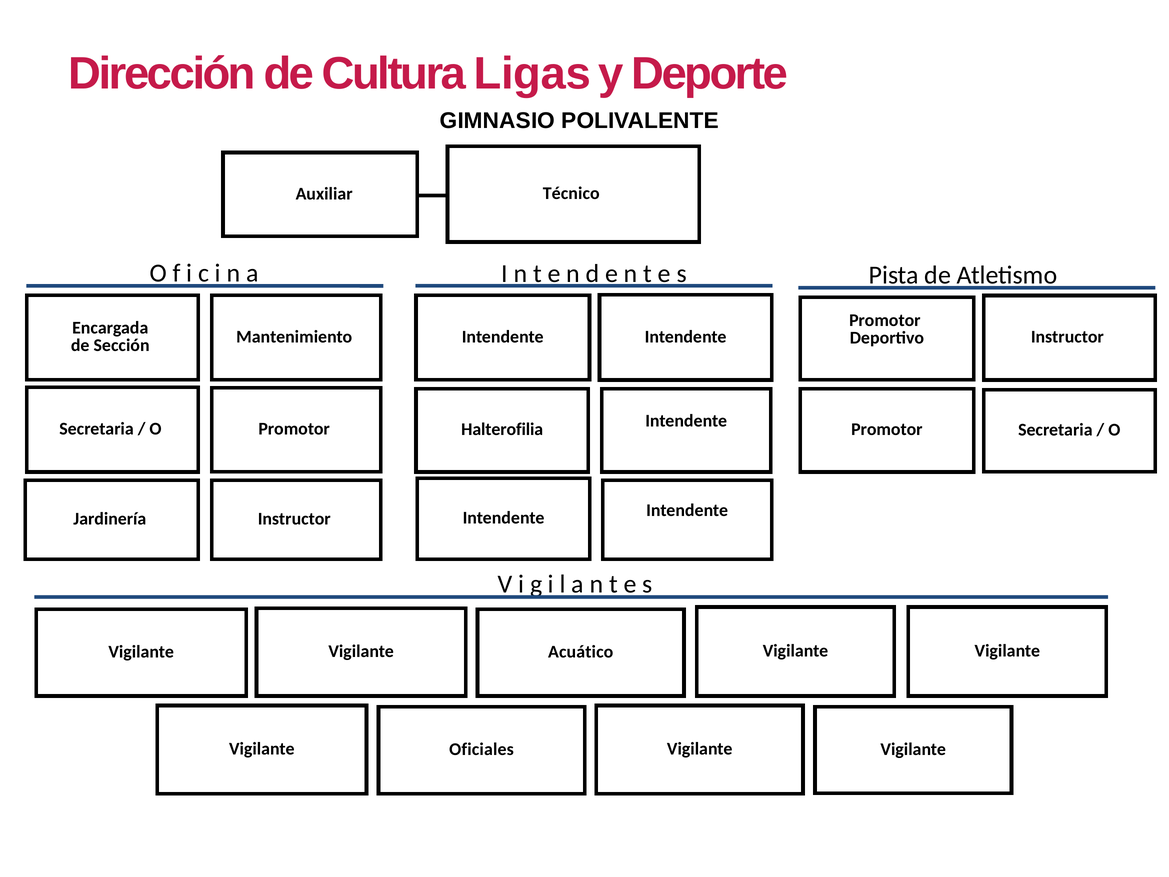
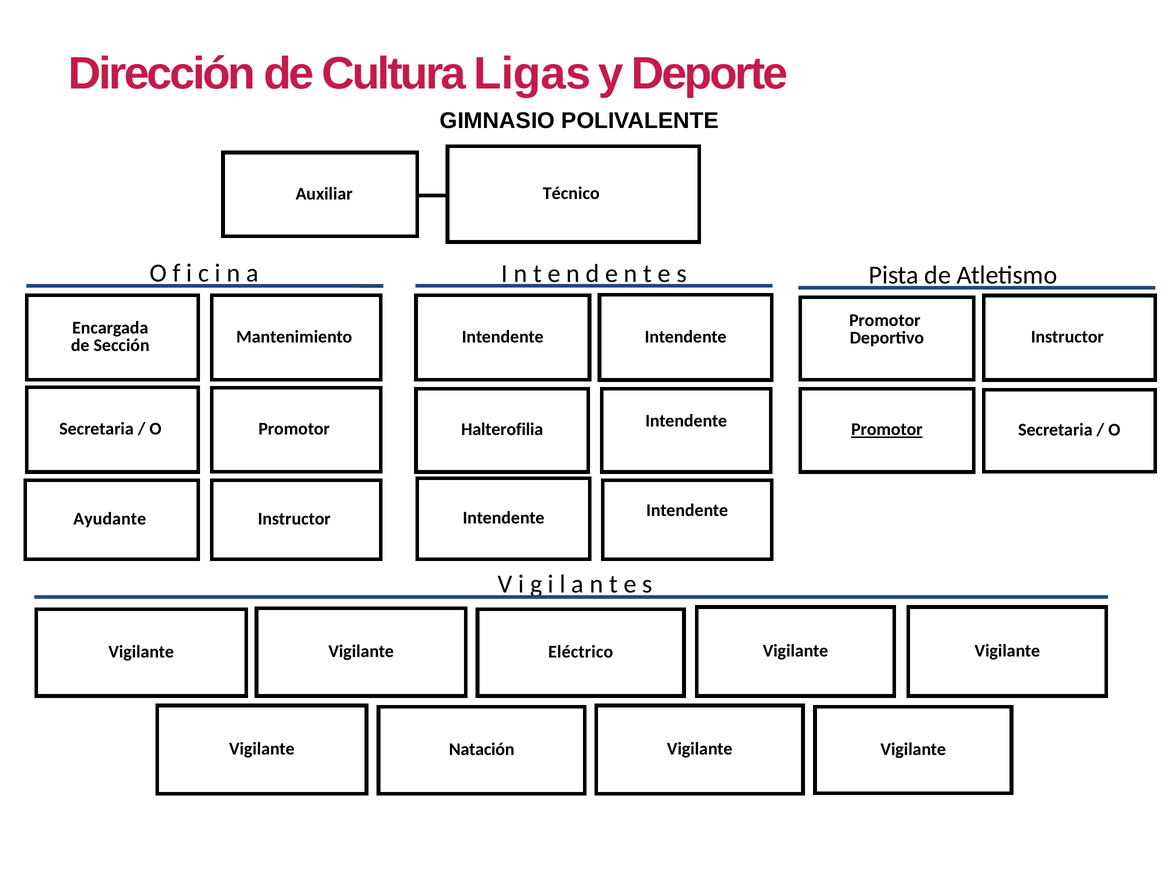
Promotor underline: none -> present (887, 429)
Jardinería: Jardinería -> Ayudante (110, 519)
Acuático: Acuático -> Eléctrico (581, 652)
Oficiales: Oficiales -> Natación (482, 749)
